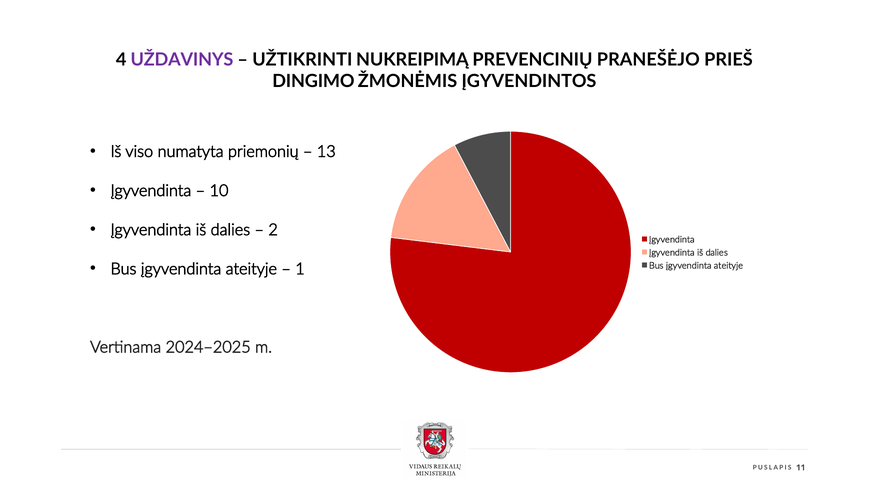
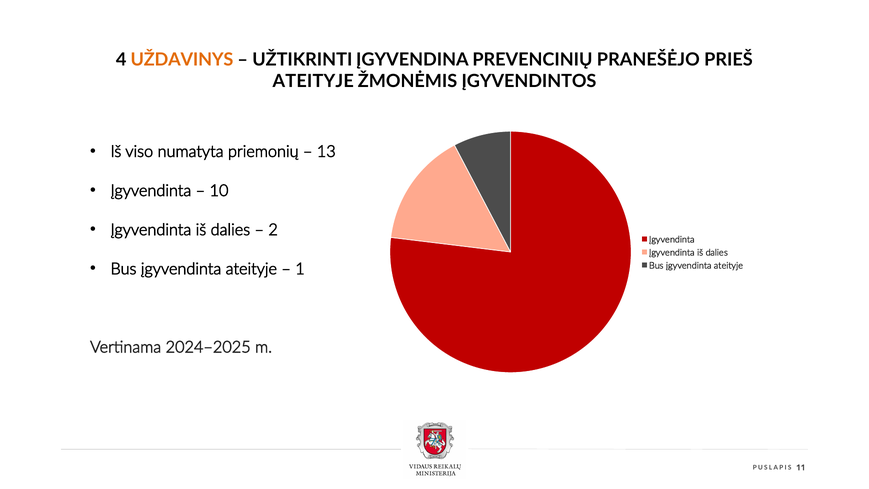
UŽDAVINYS colour: purple -> orange (182, 60)
NUKREIPIMĄ: NUKREIPIMĄ -> ĮGYVENDINA (412, 60)
DINGIMO: DINGIMO -> ATEITYJE (313, 81)
